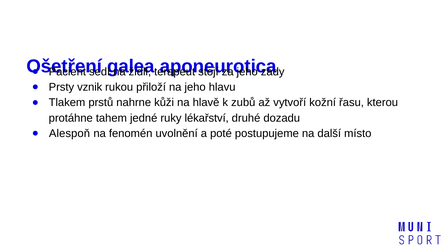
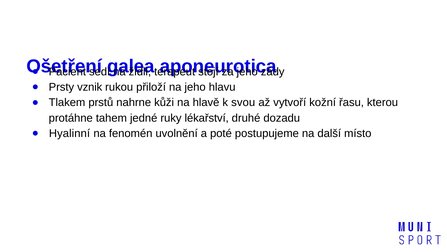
zubů: zubů -> svou (243, 102)
Alespoň: Alespoň -> Hyalinní (69, 133)
